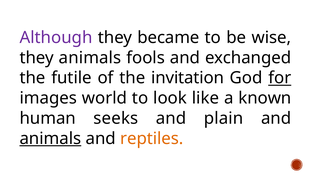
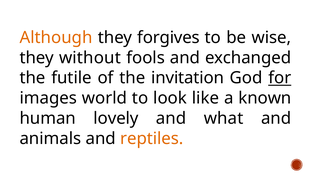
Although colour: purple -> orange (56, 37)
became: became -> forgives (168, 37)
they animals: animals -> without (90, 58)
seeks: seeks -> lovely (116, 118)
plain: plain -> what (224, 118)
animals underline: present -> none (50, 139)
